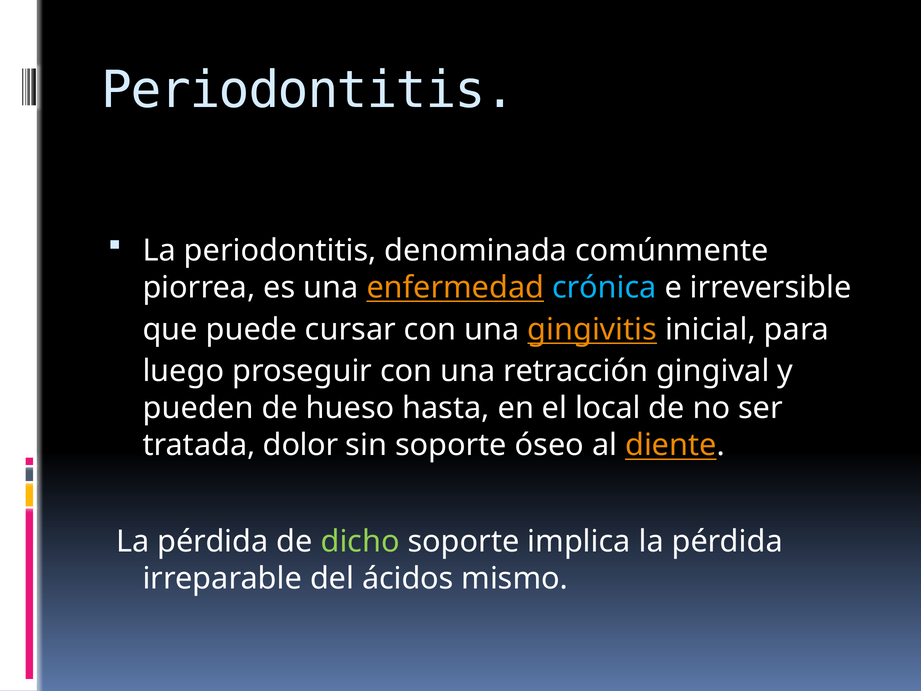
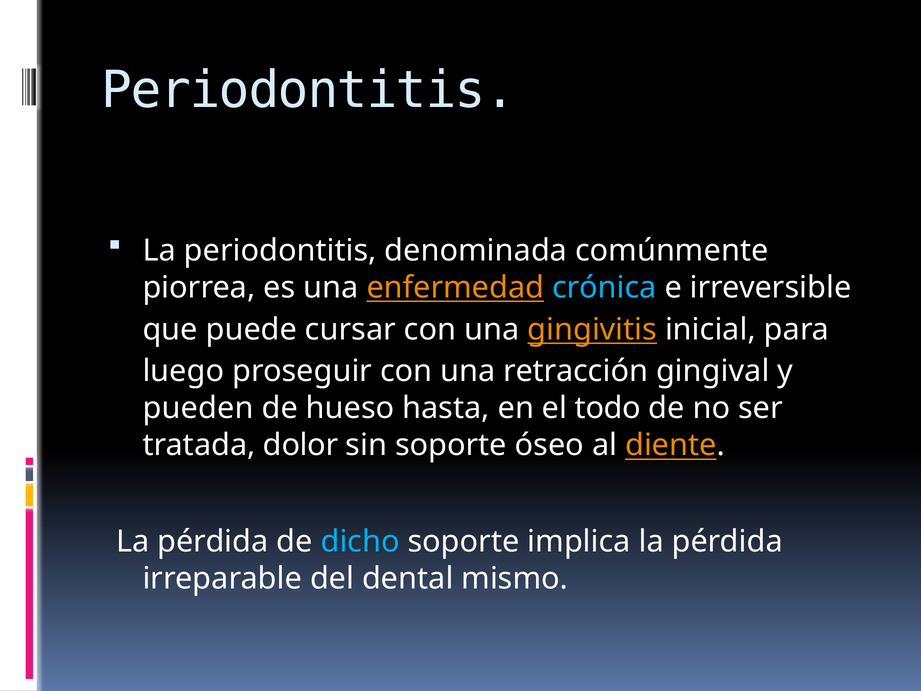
local: local -> todo (608, 408)
dicho colour: light green -> light blue (360, 542)
ácidos: ácidos -> dental (408, 578)
